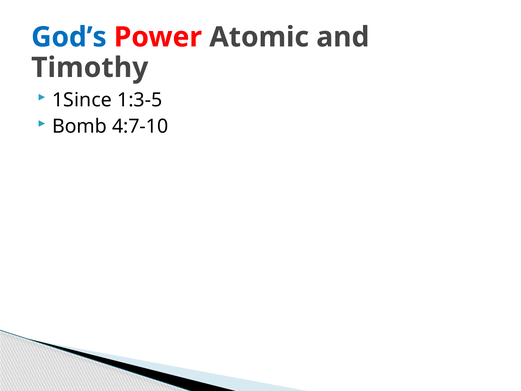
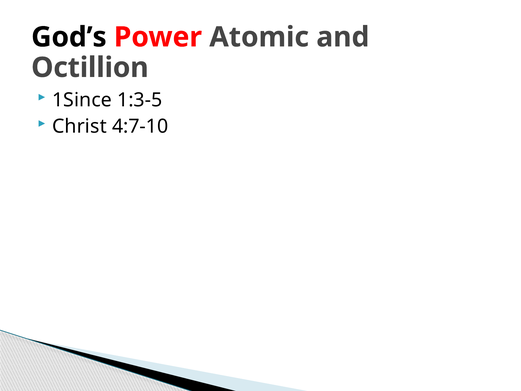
God’s colour: blue -> black (69, 37)
Timothy: Timothy -> Octillion (90, 68)
Bomb: Bomb -> Christ (79, 126)
